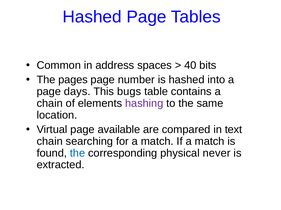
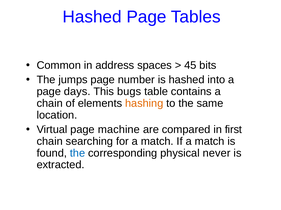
40: 40 -> 45 (190, 65)
pages: pages -> jumps (73, 80)
hashing colour: purple -> orange (144, 104)
available: available -> machine (119, 130)
text: text -> first (233, 130)
